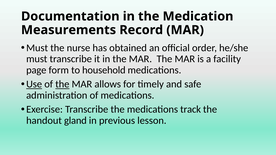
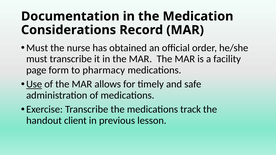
Measurements: Measurements -> Considerations (69, 30)
household: household -> pharmacy (104, 70)
the underline: present -> none (62, 84)
gland: gland -> client (75, 121)
